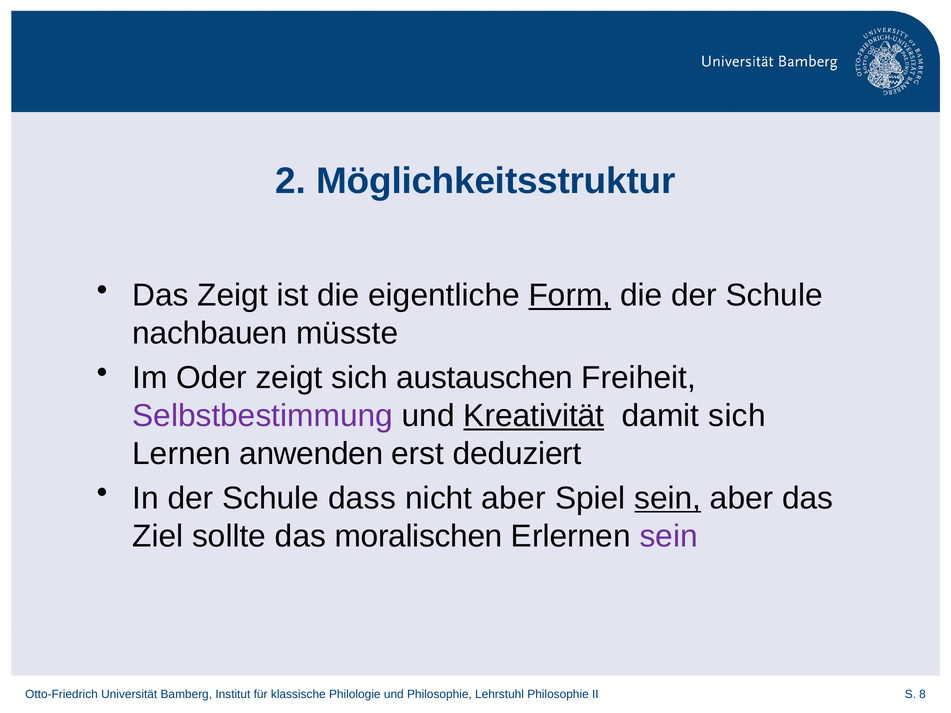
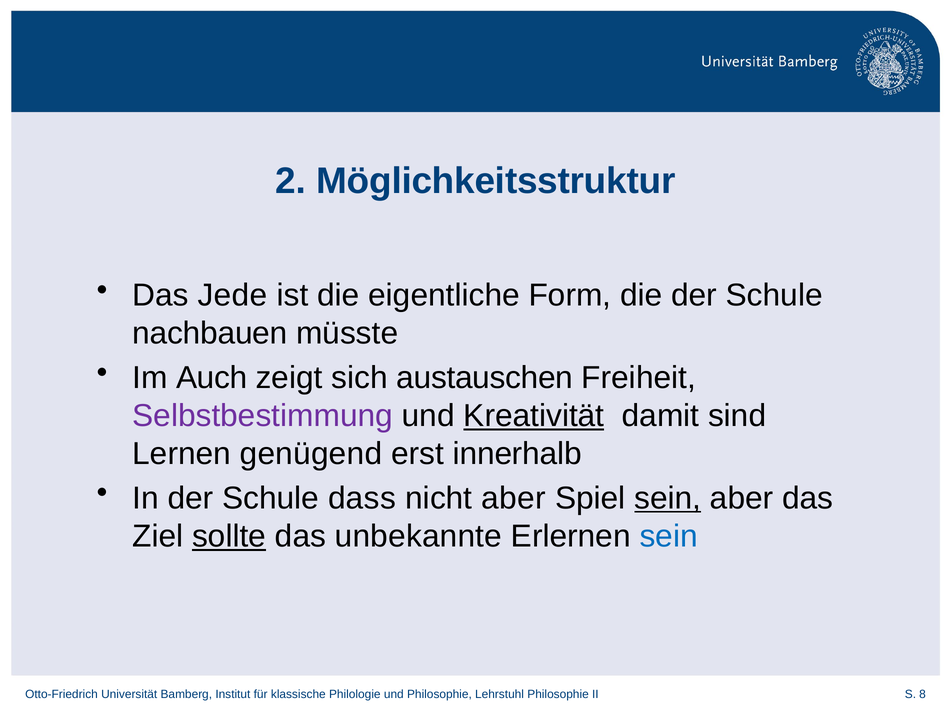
Das Zeigt: Zeigt -> Jede (233, 295)
Form underline: present -> none (570, 295)
Oder: Oder -> Auch (212, 378)
damit sich: sich -> sind (737, 416)
anwenden: anwenden -> genügend (311, 454)
deduziert: deduziert -> innerhalb (517, 454)
sollte underline: none -> present (229, 536)
moralischen: moralischen -> unbekannte (418, 536)
sein colour: purple -> blue (669, 536)
